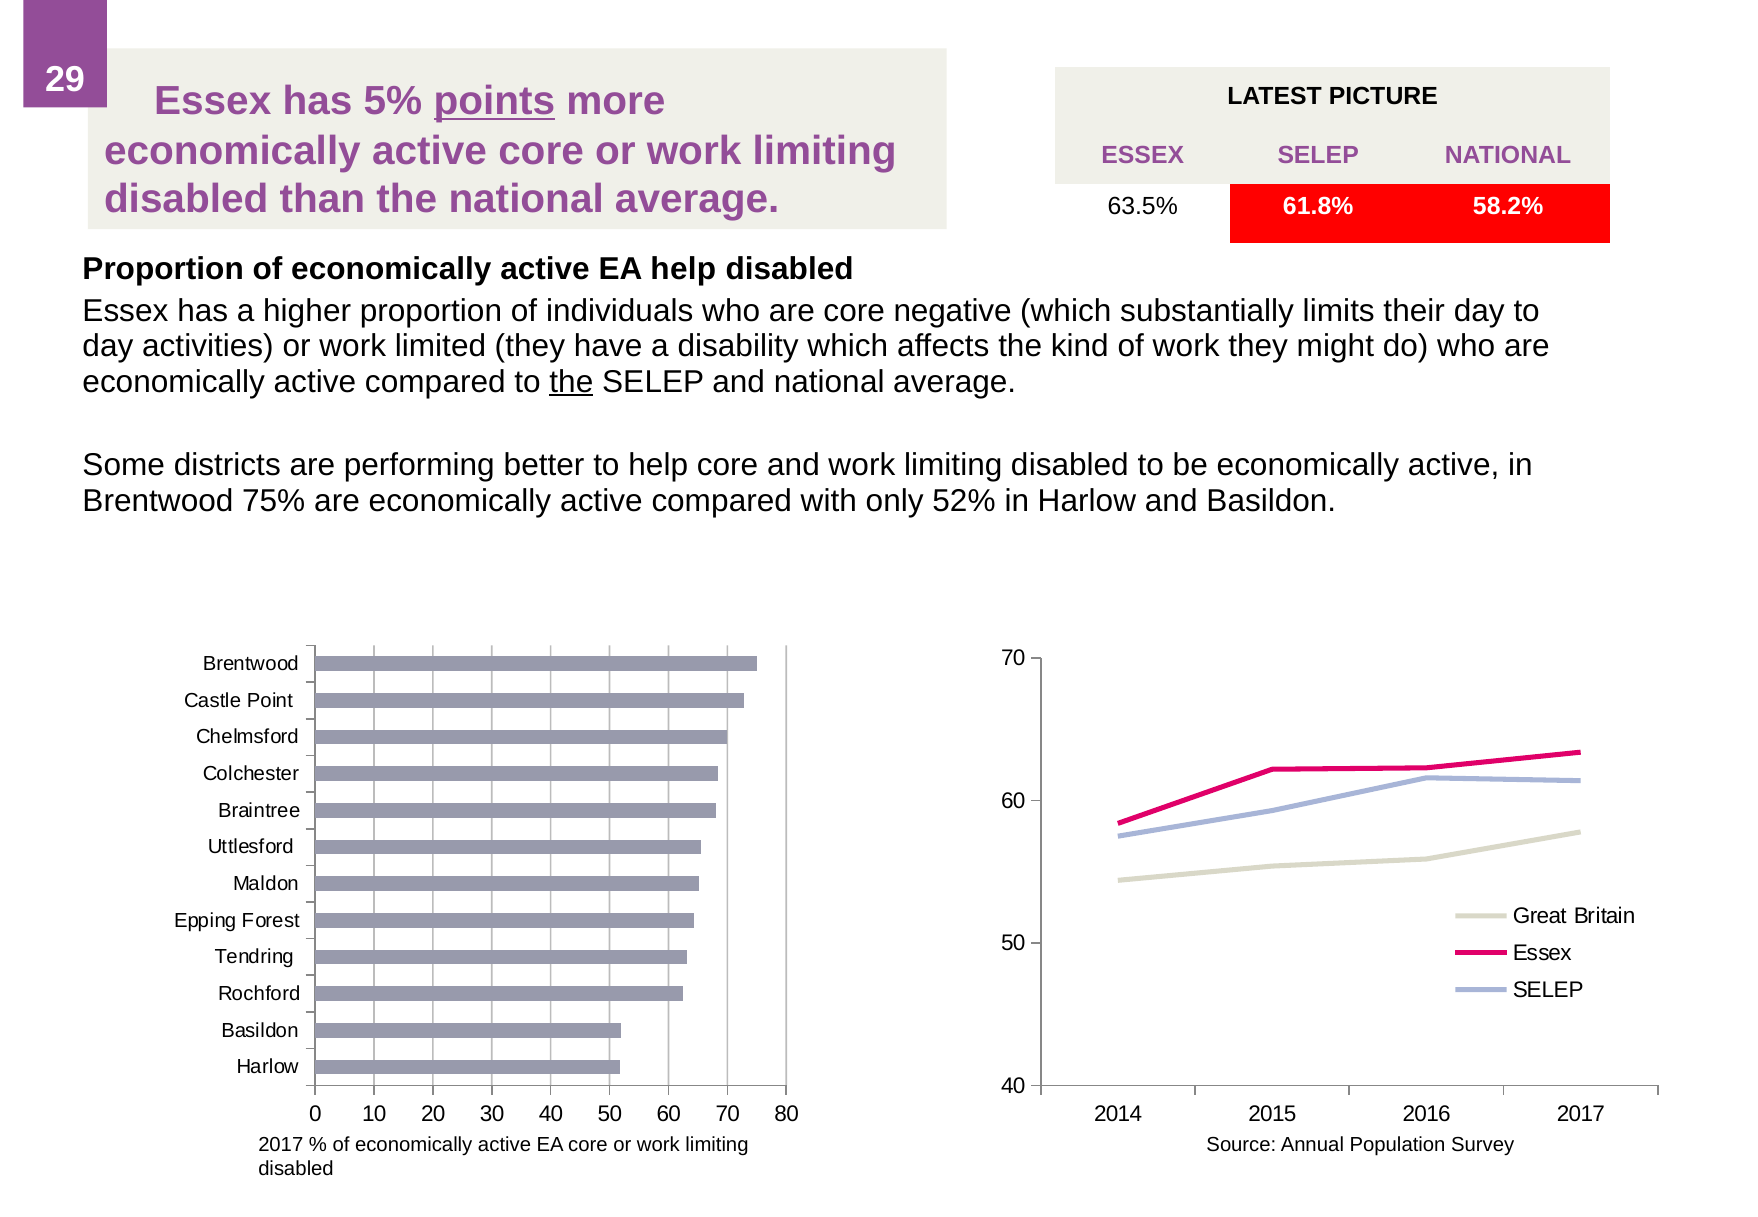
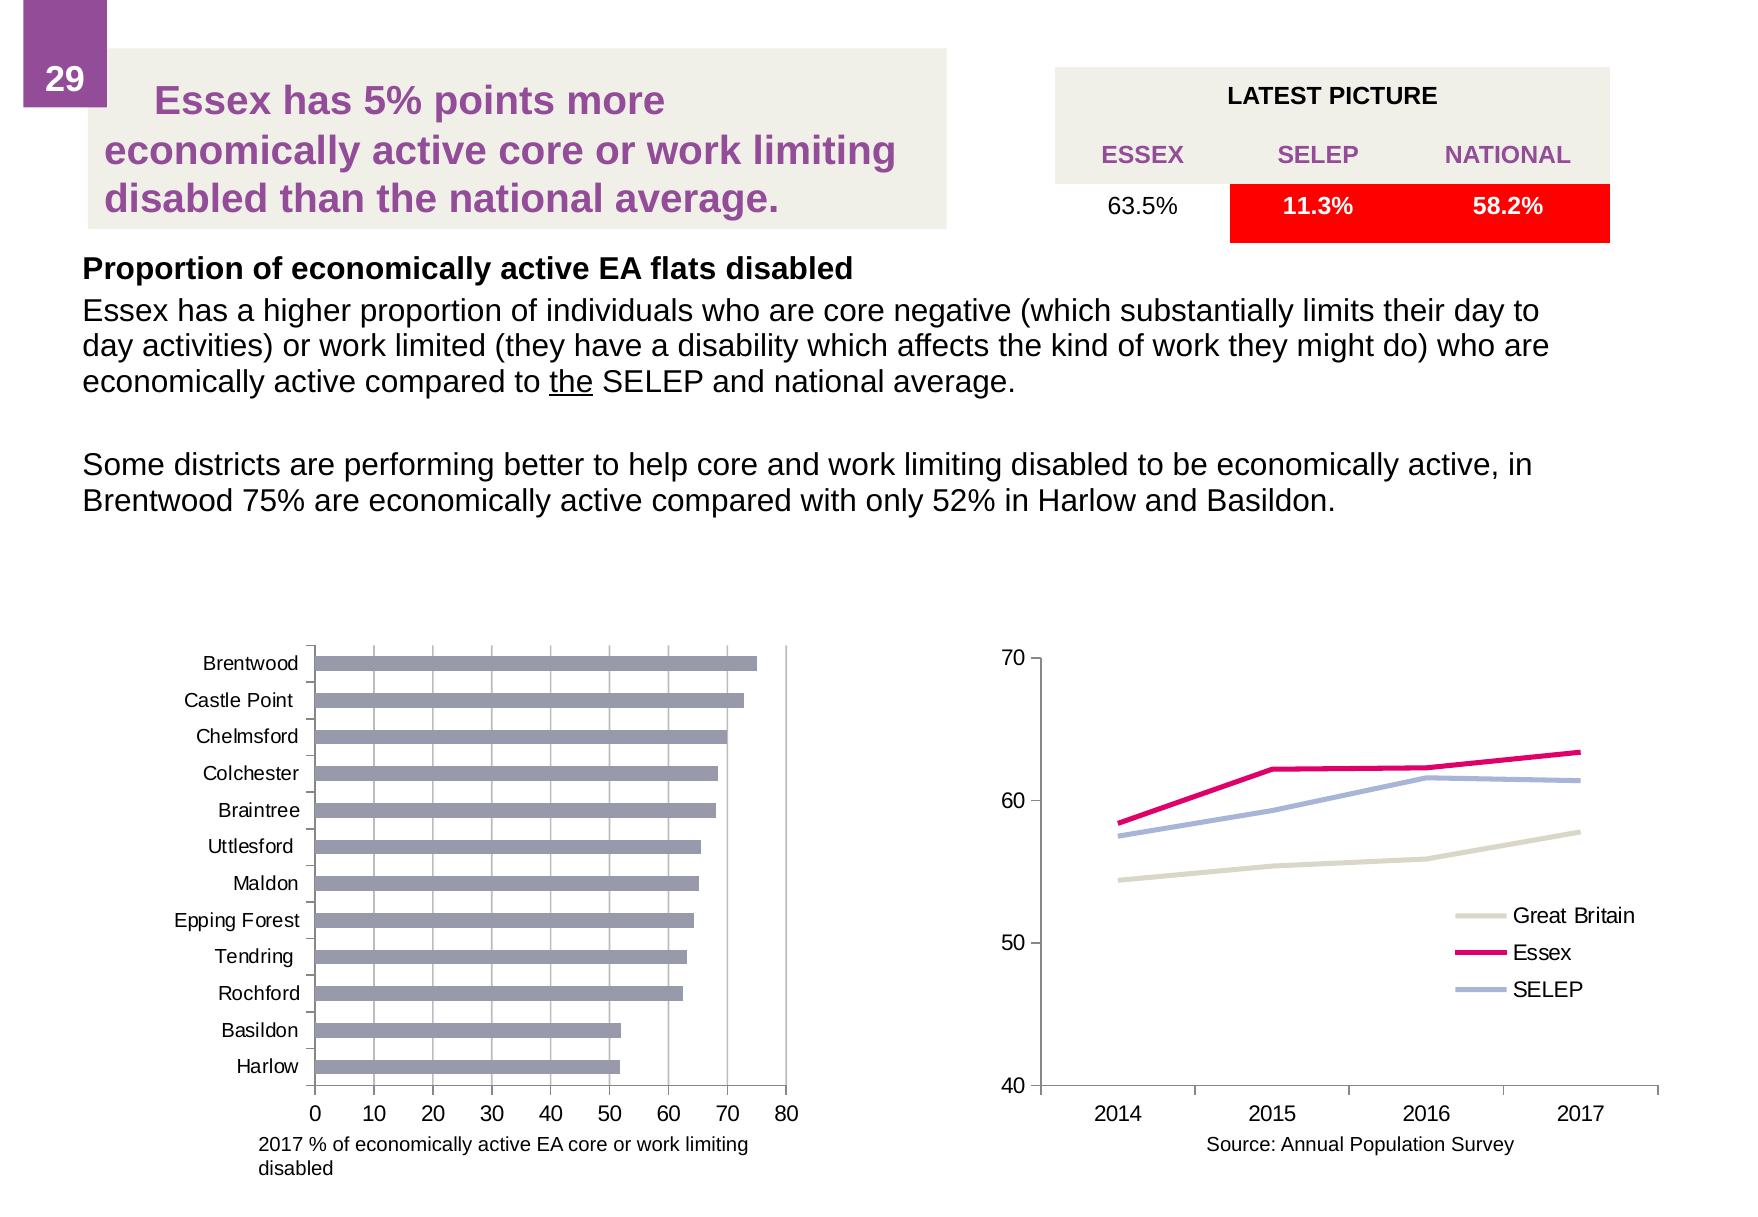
points underline: present -> none (494, 101)
61.8%: 61.8% -> 11.3% (1318, 206)
EA help: help -> flats (683, 269)
